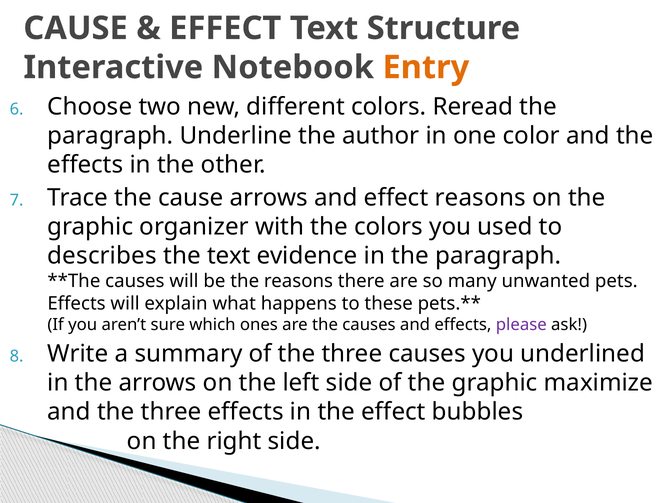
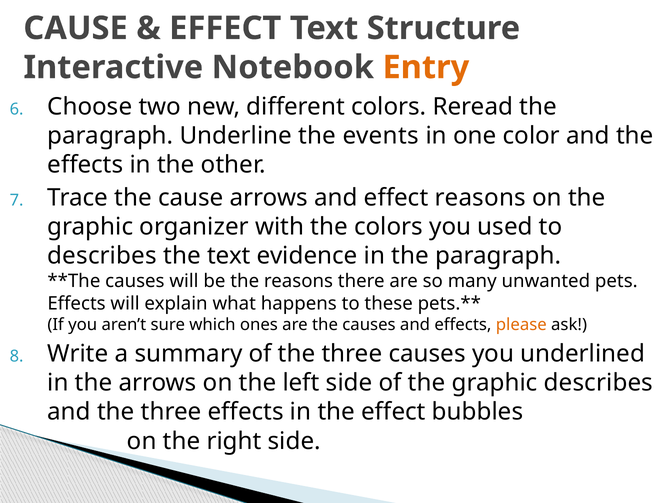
author: author -> events (381, 136)
please colour: purple -> orange (521, 325)
graphic maximize: maximize -> describes (598, 383)
